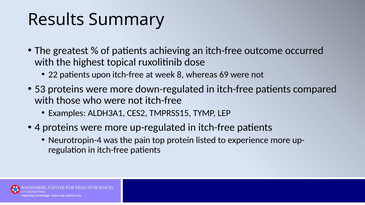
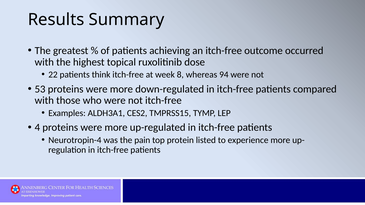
upon: upon -> think (101, 75)
69: 69 -> 94 (224, 75)
